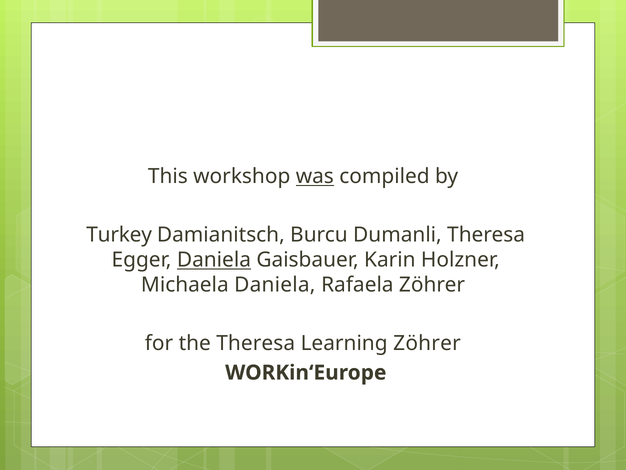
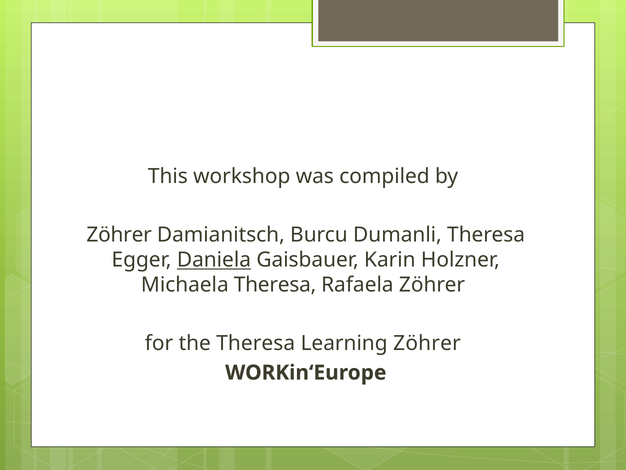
was underline: present -> none (315, 176)
Turkey: Turkey -> Zöhrer (119, 235)
Michaela Daniela: Daniela -> Theresa (275, 285)
